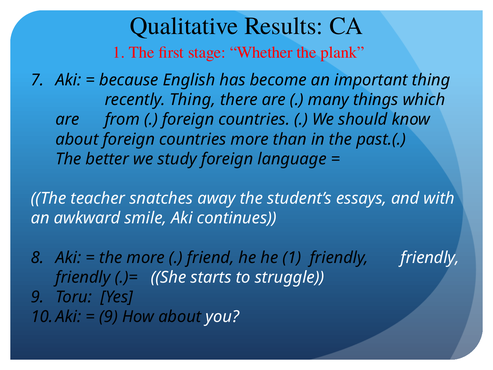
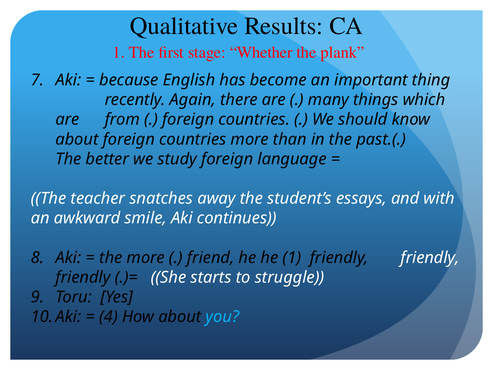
recently Thing: Thing -> Again (193, 100)
9: 9 -> 4 (108, 317)
you colour: white -> light blue (222, 317)
